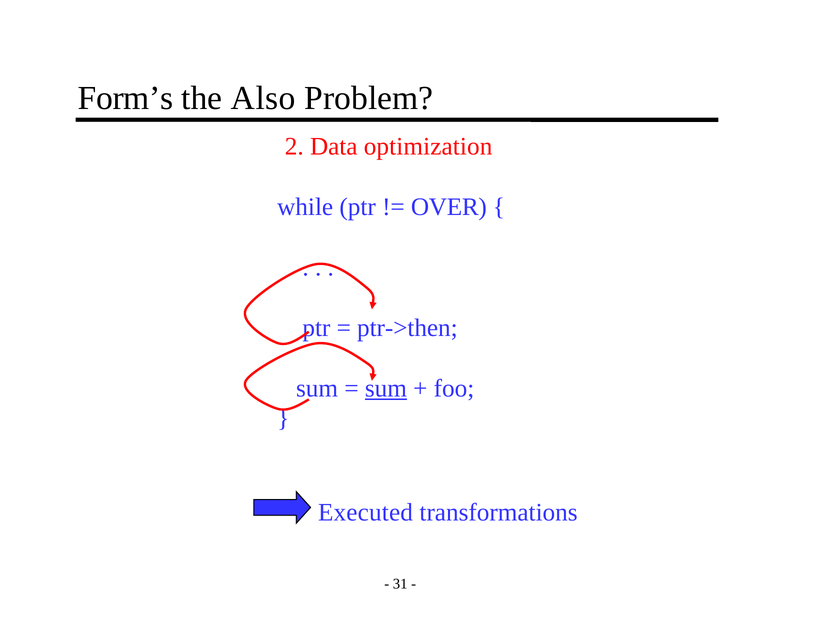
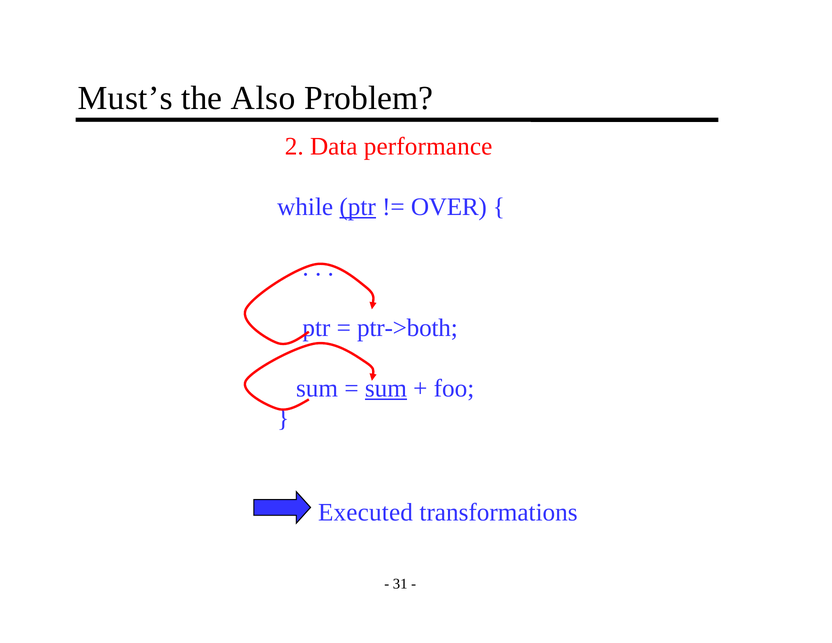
Form’s: Form’s -> Must’s (125, 98)
optimization: optimization -> performance (428, 147)
ptr underline: none -> present (358, 207)
ptr->then: ptr->then -> ptr->both (407, 328)
